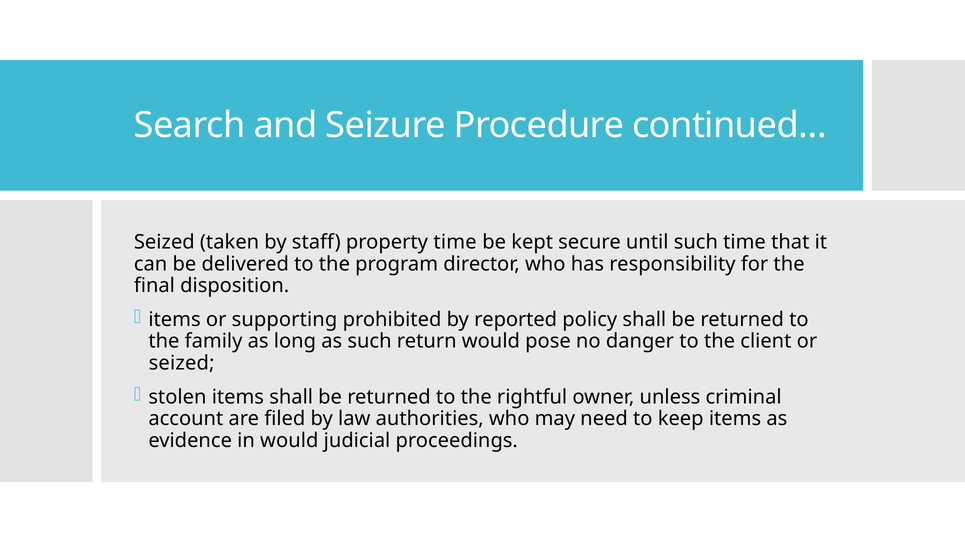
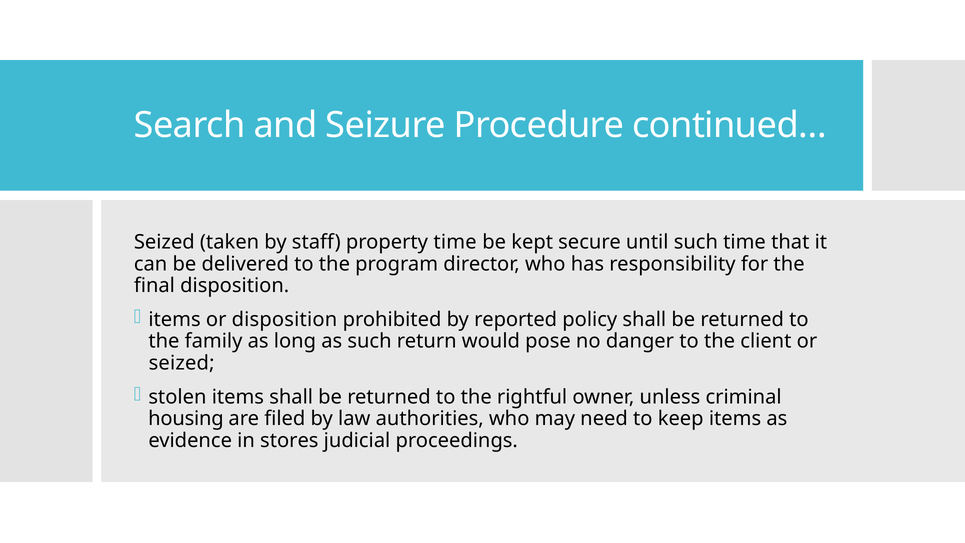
or supporting: supporting -> disposition (284, 319)
account: account -> housing (186, 418)
in would: would -> stores (289, 440)
